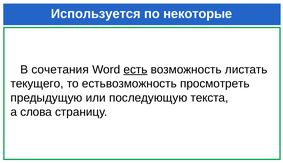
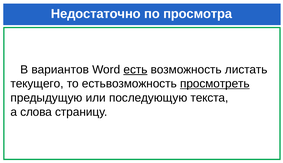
Используется: Используется -> Недостаточно (96, 14)
некоторые: некоторые -> просмотра (198, 14)
сочетания: сочетания -> вариантов (60, 70)
просмотреть underline: none -> present (215, 84)
